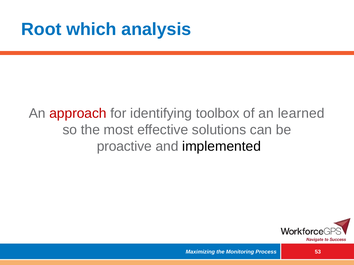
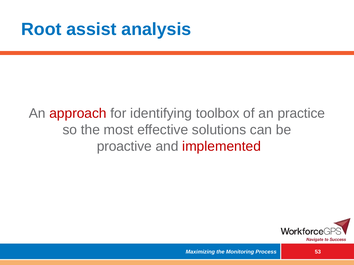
which: which -> assist (91, 29)
learned: learned -> practice (301, 114)
implemented colour: black -> red (222, 147)
